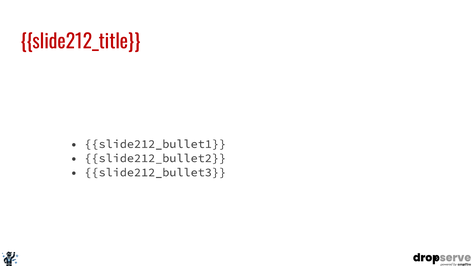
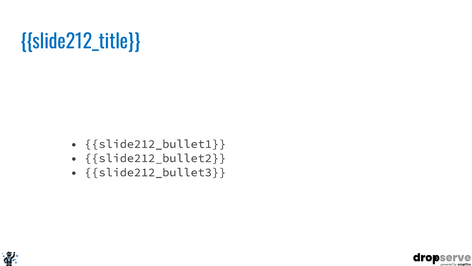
slide212_title colour: red -> blue (81, 42)
